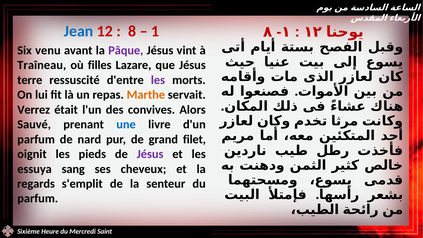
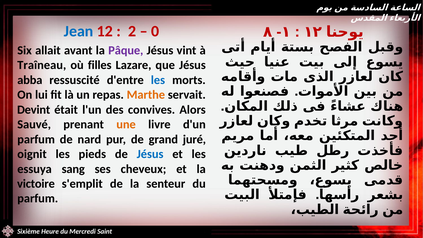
8: 8 -> 2 (132, 31)
1: 1 -> 0 (155, 31)
venu: venu -> allait (48, 50)
terre: terre -> abba (30, 80)
les colour: purple -> blue (158, 80)
Verrez: Verrez -> Devint (34, 110)
une colour: blue -> orange (126, 124)
filet: filet -> juré (194, 139)
Jésus colour: purple -> blue (150, 154)
regards: regards -> victoire (36, 184)
